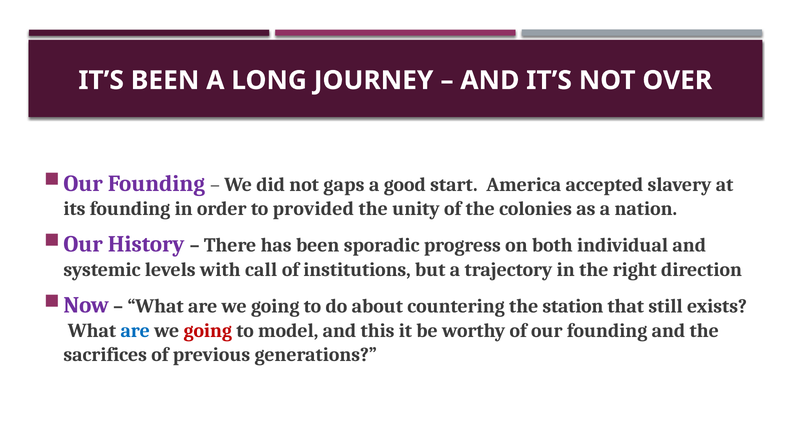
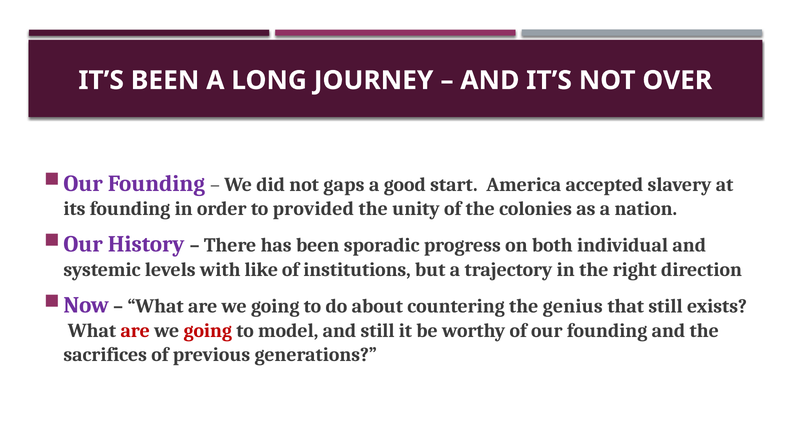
call: call -> like (261, 270)
station: station -> genius (573, 306)
are colour: blue -> red (135, 331)
and this: this -> still (378, 331)
